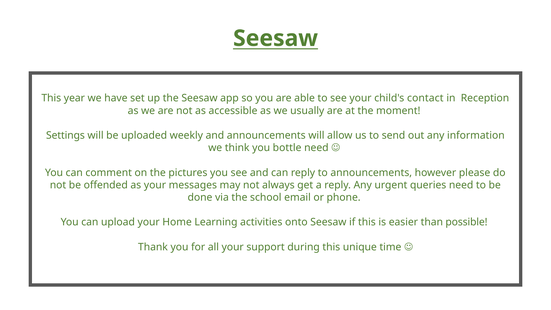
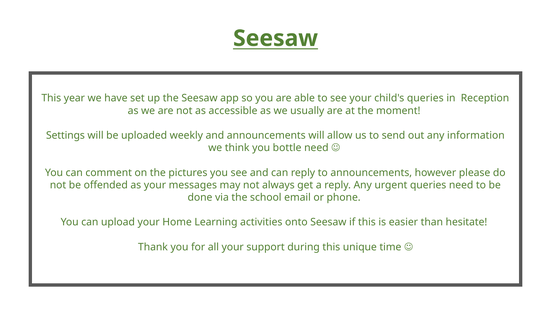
child's contact: contact -> queries (425, 98)
possible: possible -> hesitate (466, 222)
